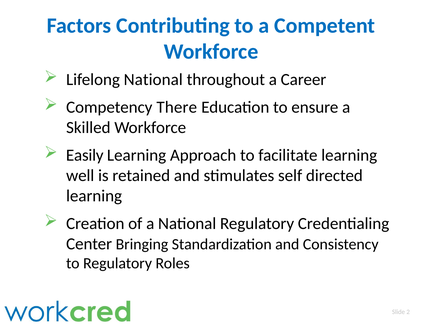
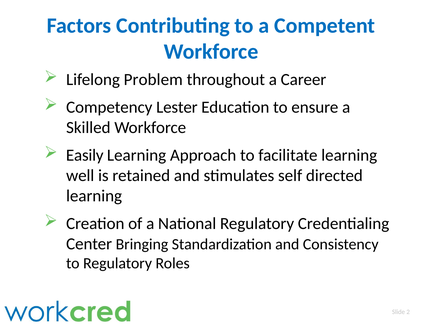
Lifelong National: National -> Problem (153, 80)
There: There -> Lester (177, 107)
